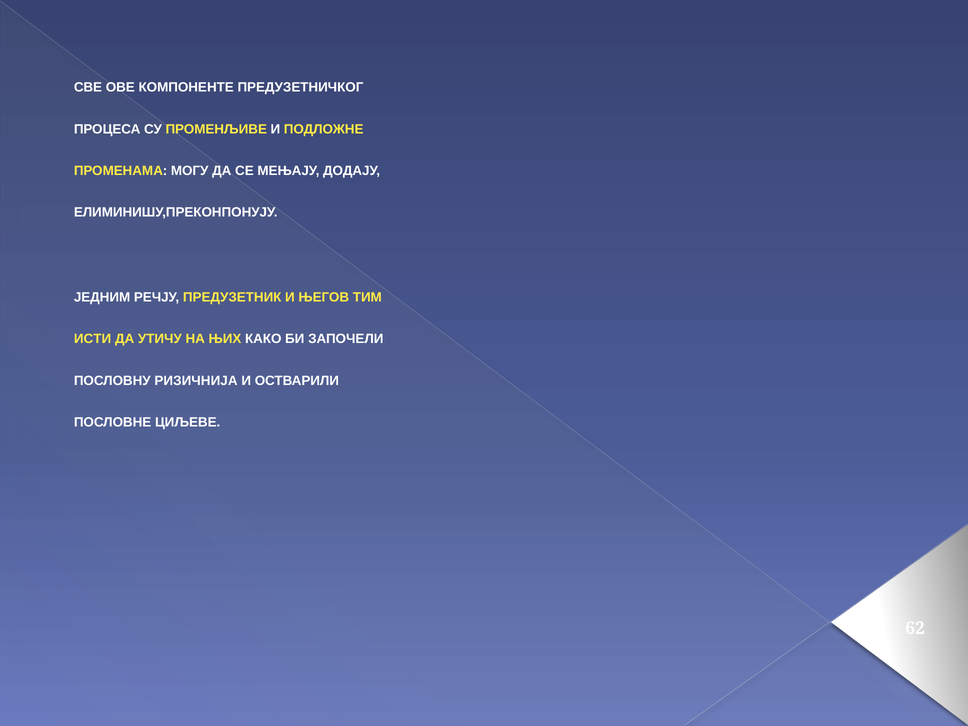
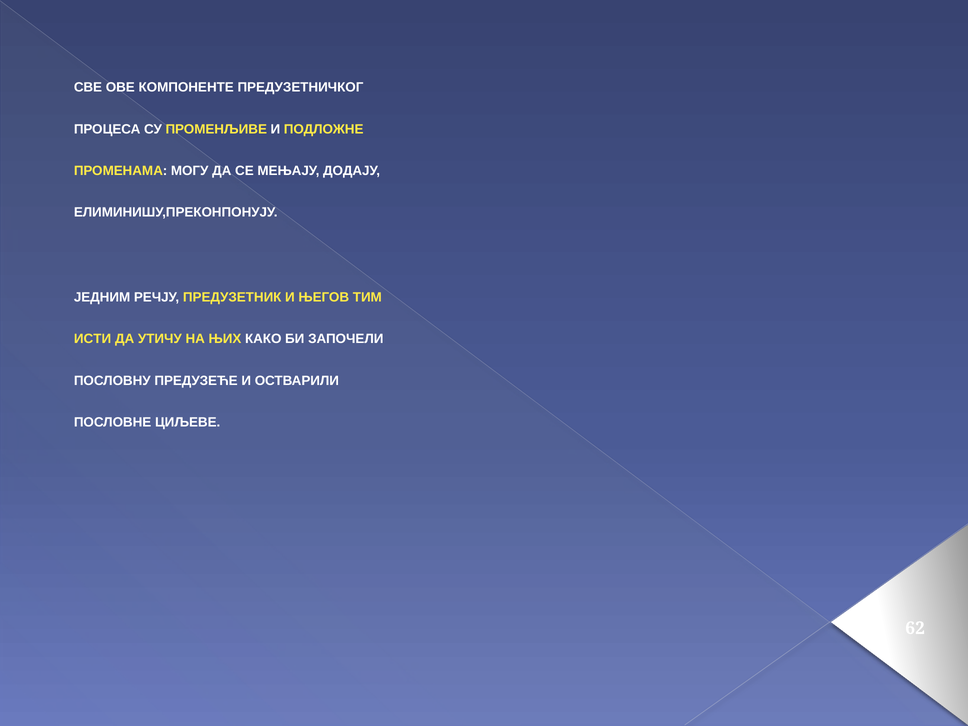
РИЗИЧНИЈА: РИЗИЧНИЈА -> ПРЕДУЗЕЋЕ (196, 381)
